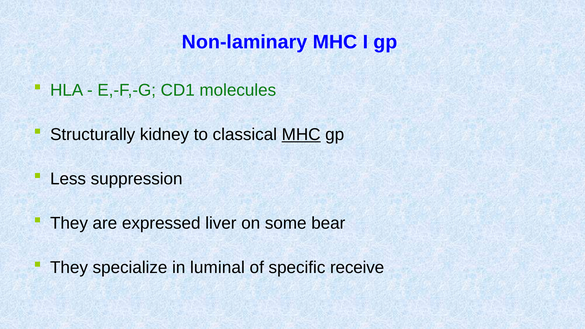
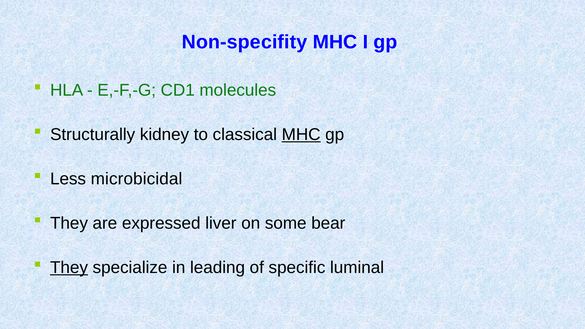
Non-laminary: Non-laminary -> Non-specifity (245, 42)
suppression: suppression -> microbicidal (137, 179)
They underline: none -> present (69, 268)
luminal: luminal -> leading (218, 268)
receive: receive -> luminal (357, 268)
